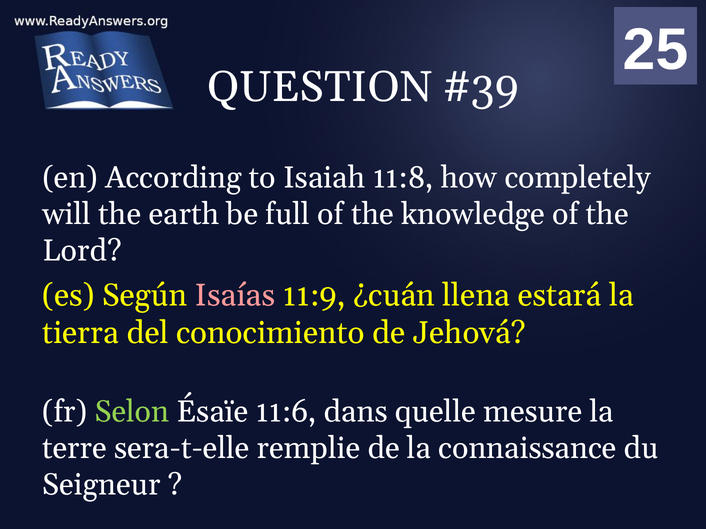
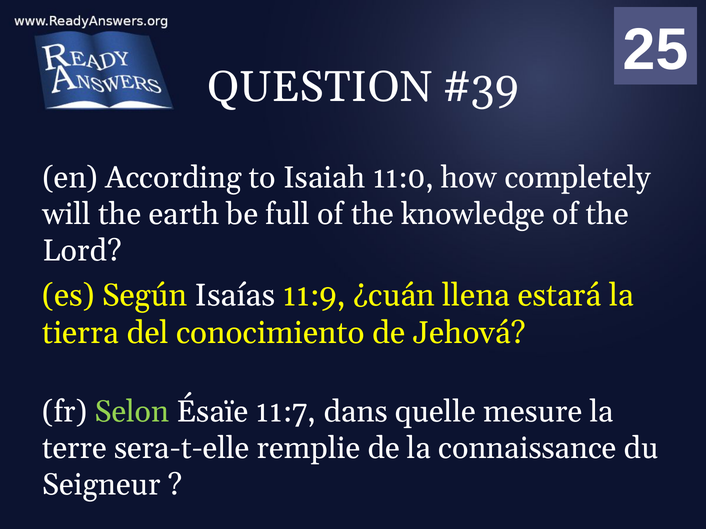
11:8: 11:8 -> 11:0 (403, 178)
Isaías colour: pink -> white (235, 296)
11:6: 11:6 -> 11:7 (286, 412)
